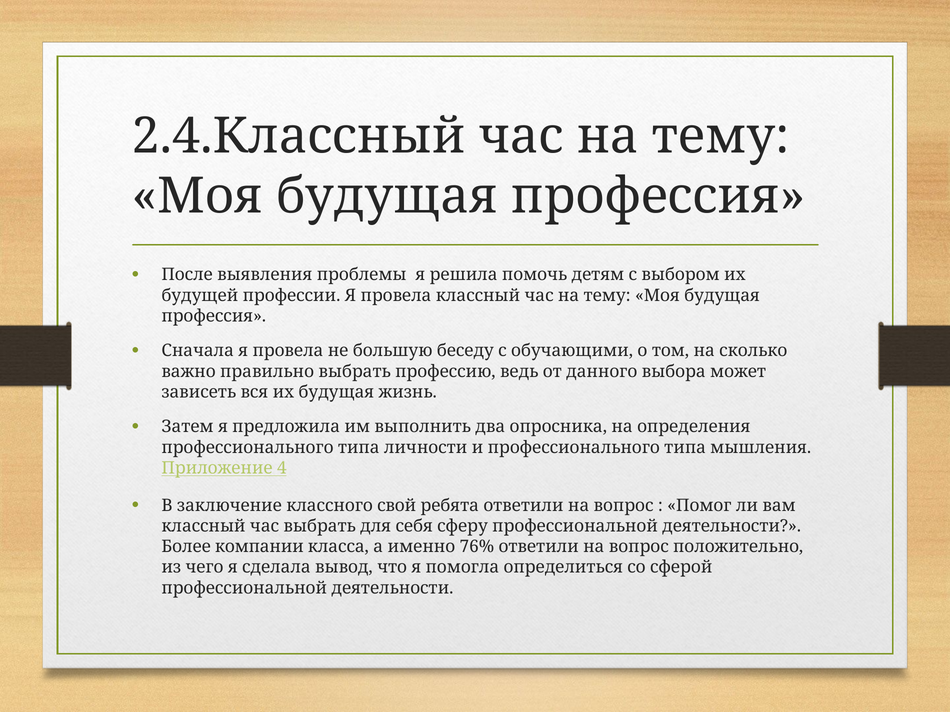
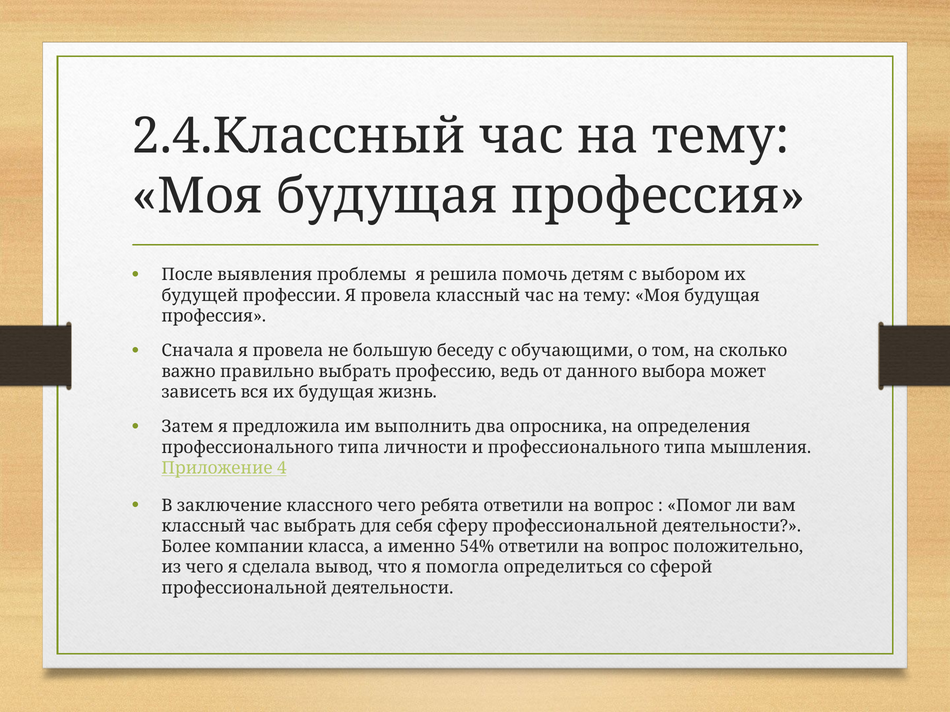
классного свой: свой -> чего (397, 506)
76%: 76% -> 54% (477, 547)
